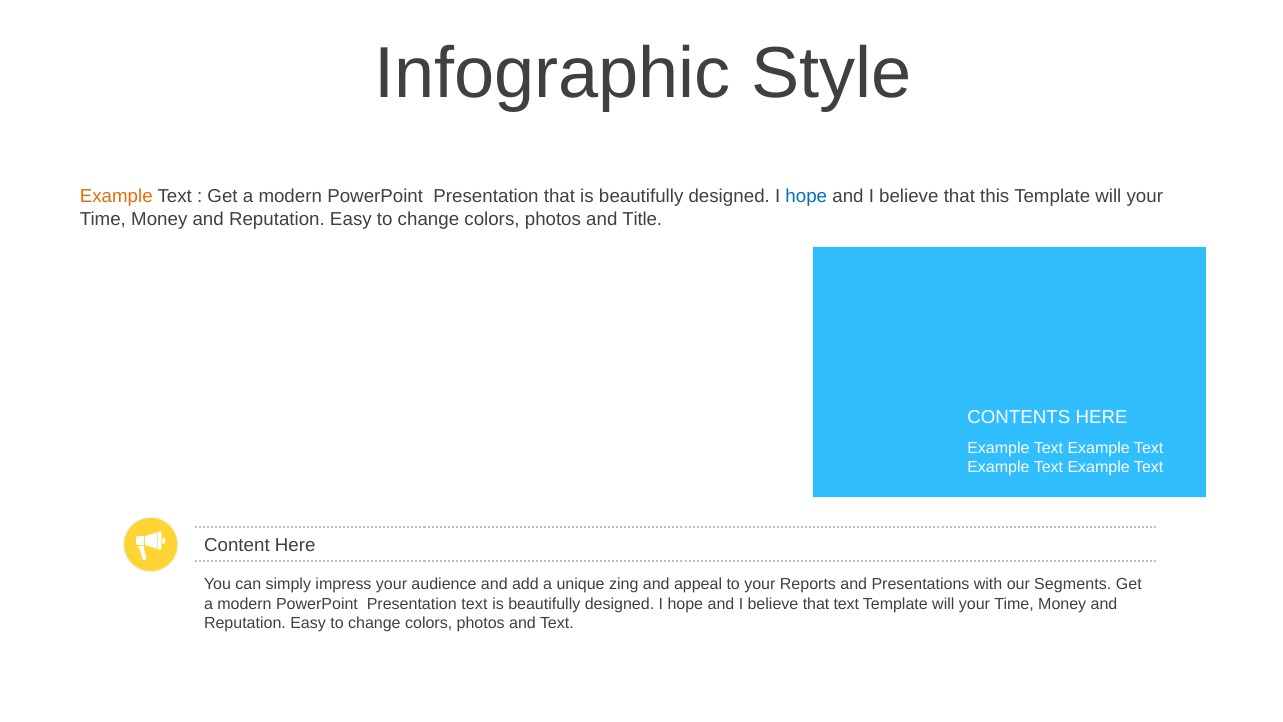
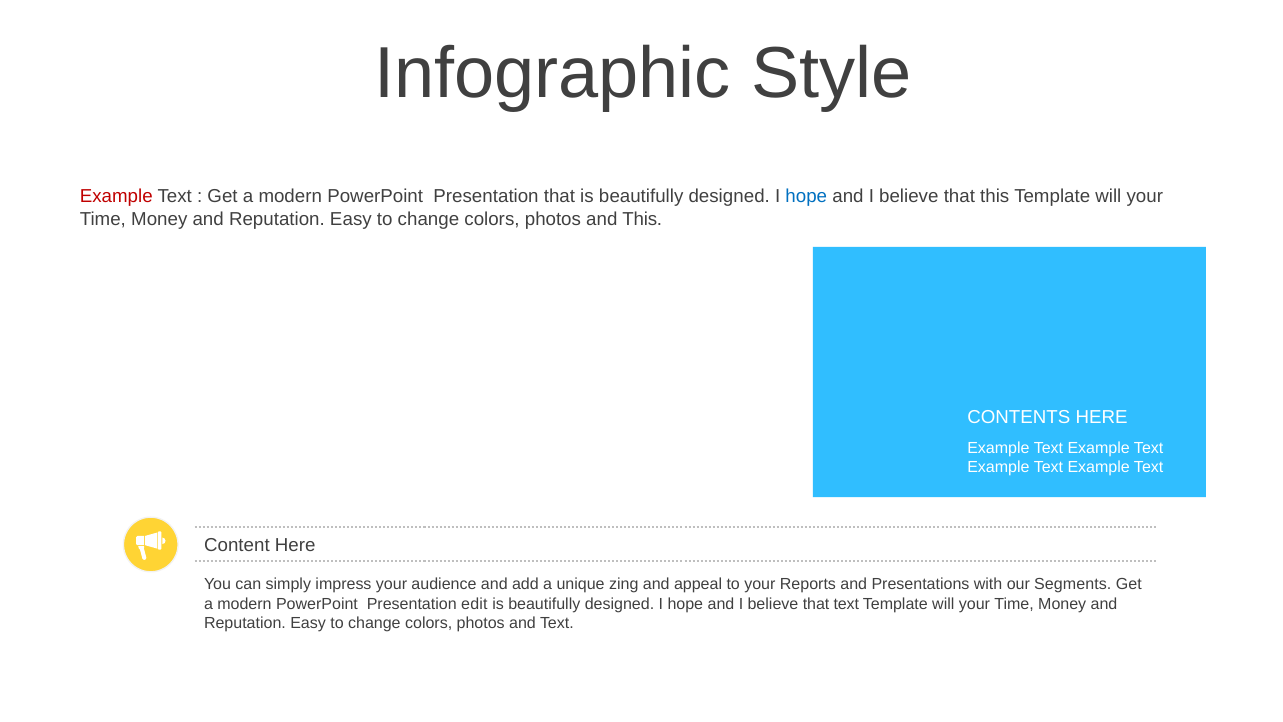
Example colour: orange -> red (116, 196)
and Title: Title -> This (642, 219)
Presentation text: text -> edit (474, 603)
